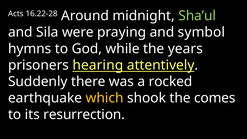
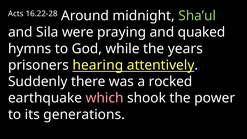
symbol: symbol -> quaked (202, 32)
which colour: yellow -> pink (105, 98)
comes: comes -> power (215, 98)
resurrection: resurrection -> generations (84, 114)
